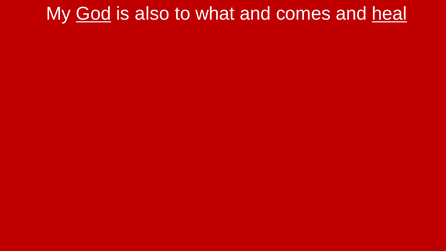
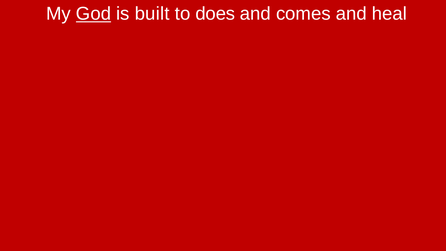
also: also -> built (152, 14)
what: what -> does (215, 14)
heal underline: present -> none (389, 14)
